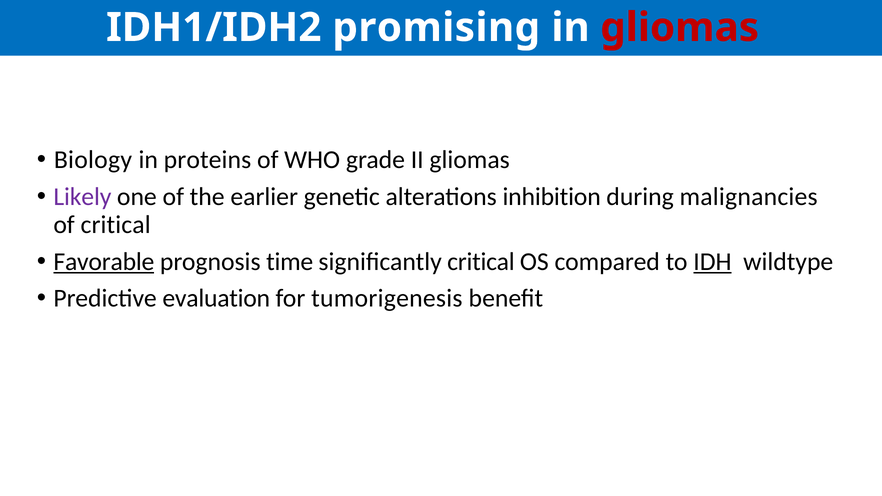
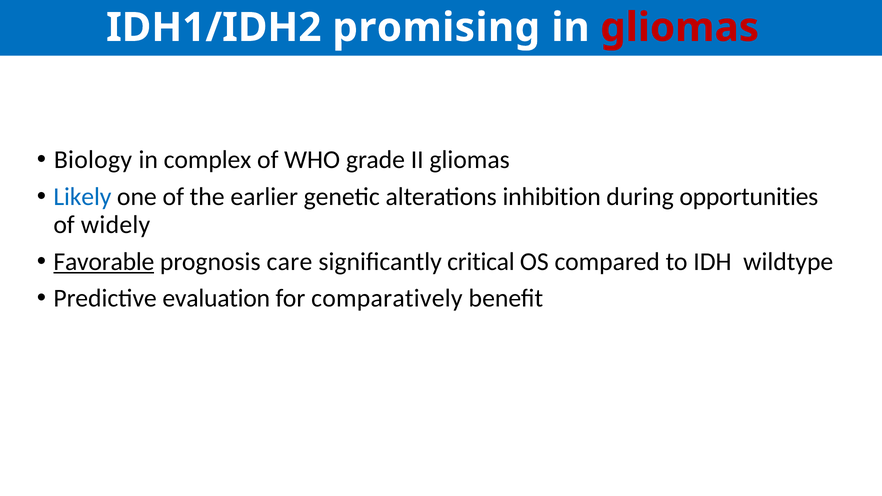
proteins: proteins -> complex (208, 160)
Likely colour: purple -> blue (82, 197)
malignancies: malignancies -> opportunities (749, 197)
of critical: critical -> widely (116, 225)
time: time -> care (289, 262)
IDH underline: present -> none (712, 262)
tumorigenesis: tumorigenesis -> comparatively (387, 299)
